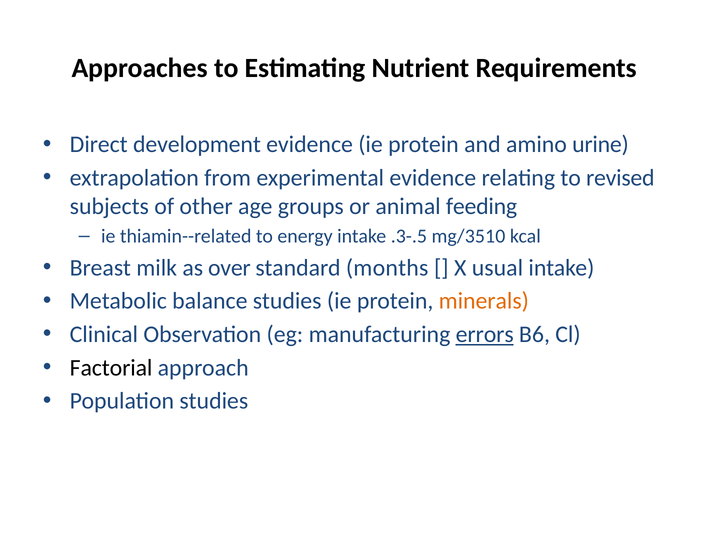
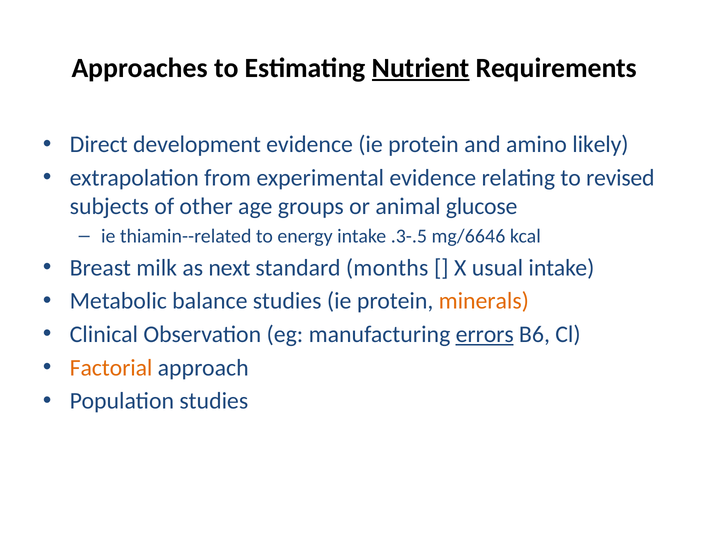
Nutrient underline: none -> present (421, 68)
urine: urine -> likely (600, 145)
feeding: feeding -> glucose (482, 207)
mg/3510: mg/3510 -> mg/6646 (468, 237)
over: over -> next (229, 268)
Factorial colour: black -> orange (111, 368)
